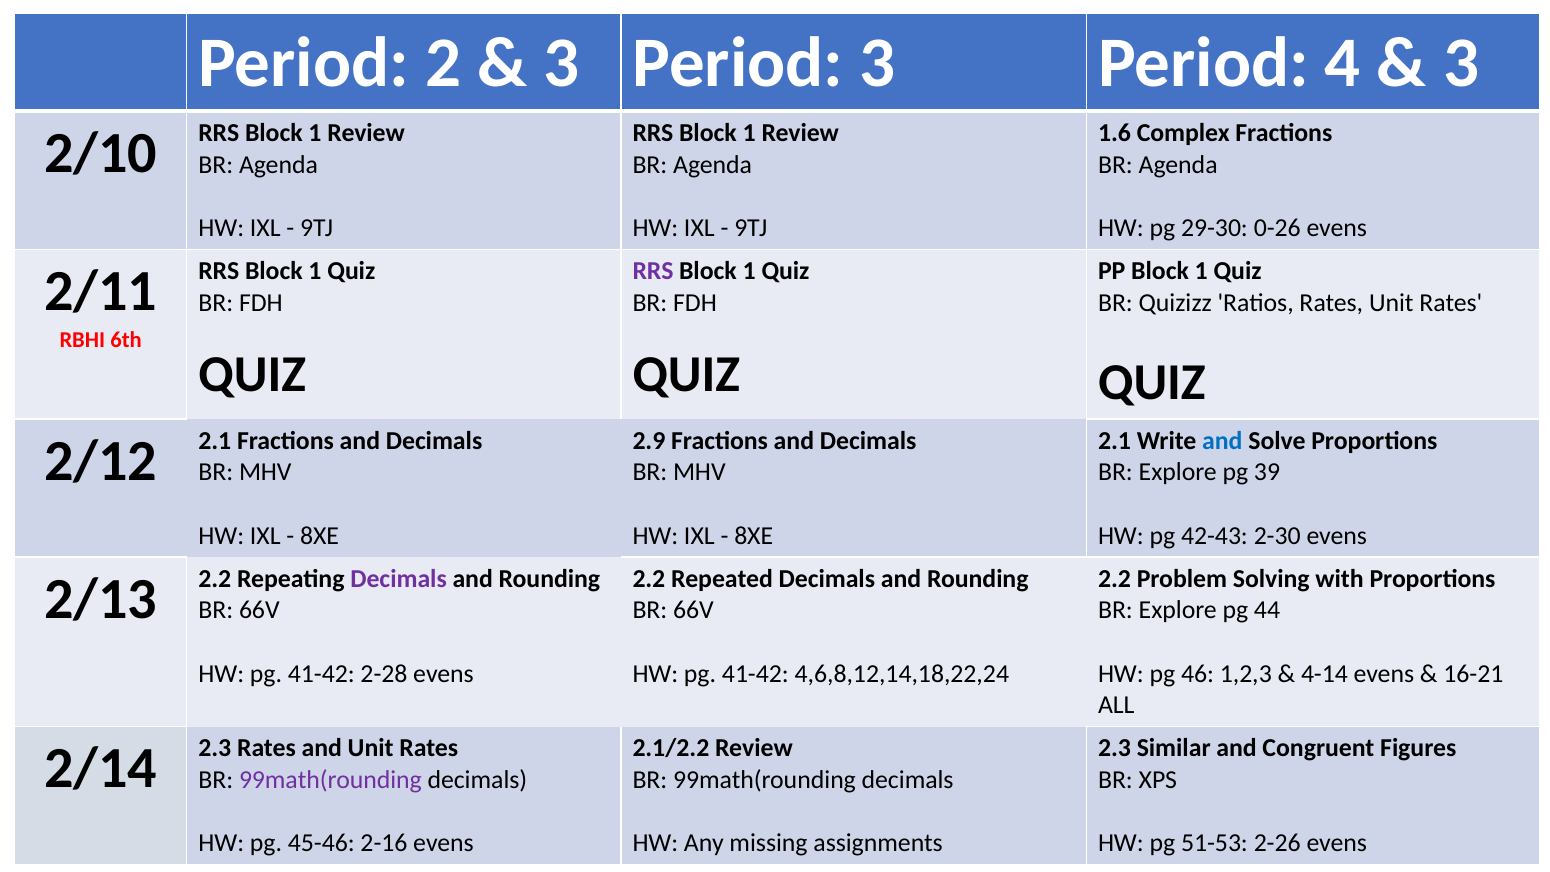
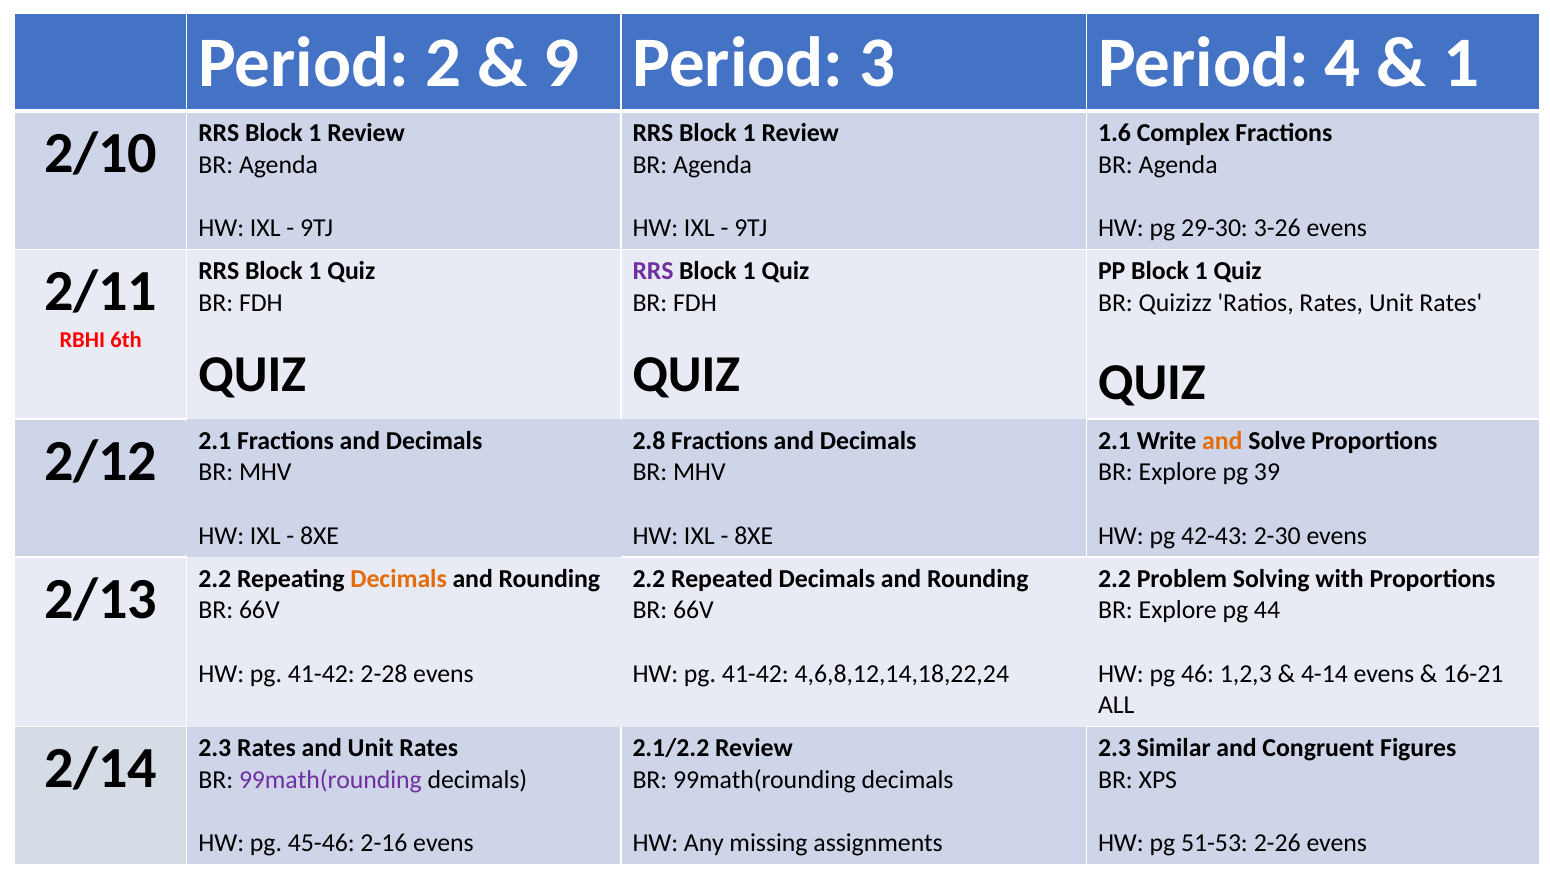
3: 3 -> 9 (561, 63)
3: 3 -> 1 (1461, 63)
0-26: 0-26 -> 3-26 (1277, 228)
2.9: 2.9 -> 2.8 (649, 441)
and colour: blue -> orange (1222, 441)
Decimals colour: purple -> orange (399, 579)
